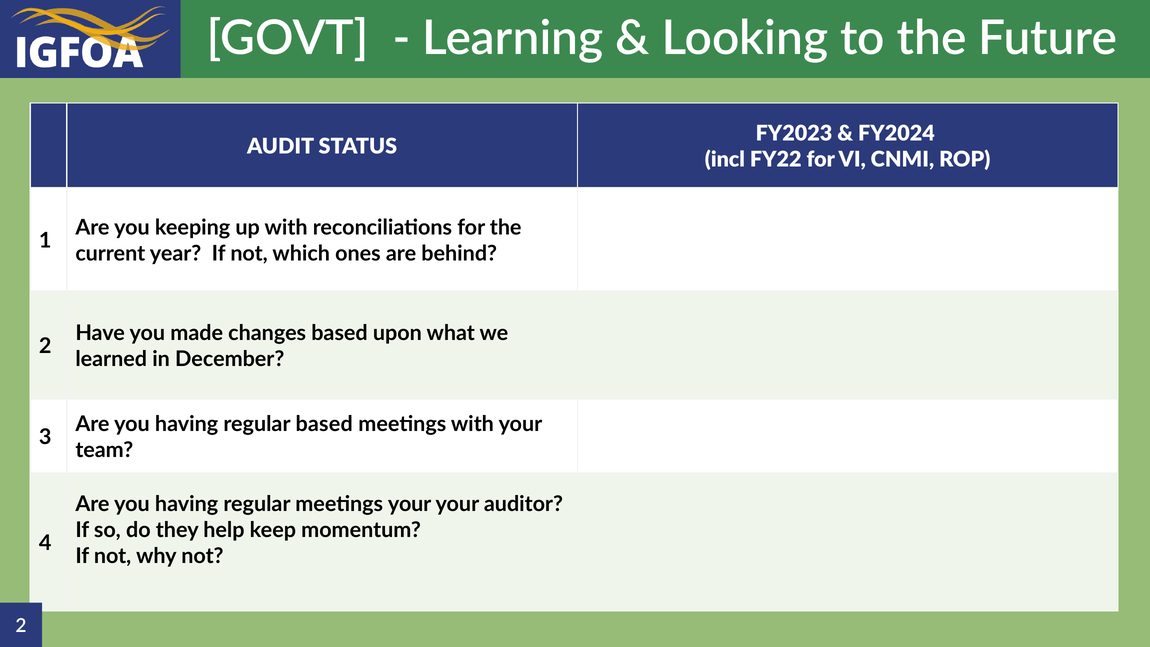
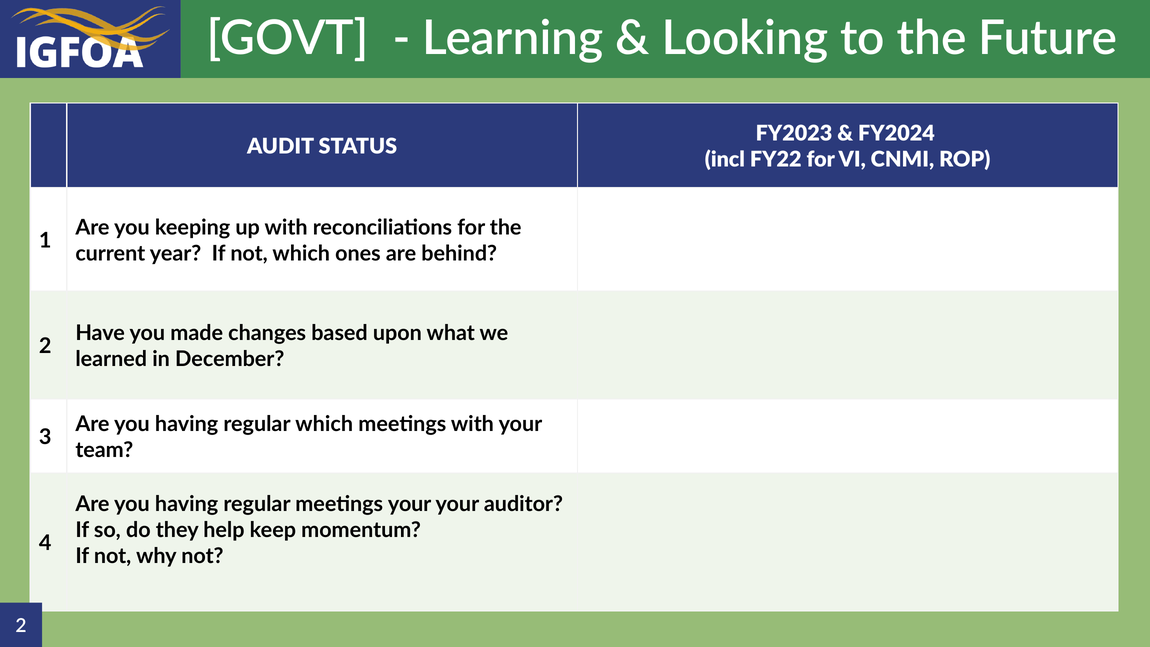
regular based: based -> which (324, 424)
